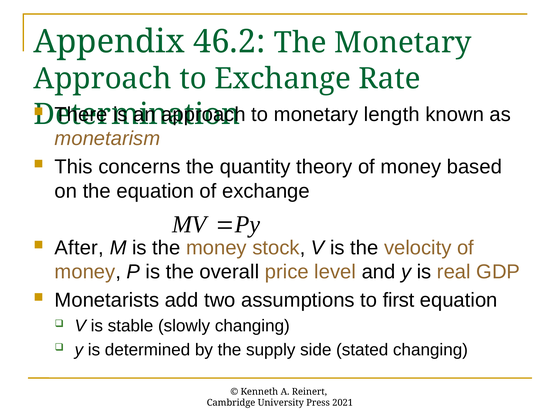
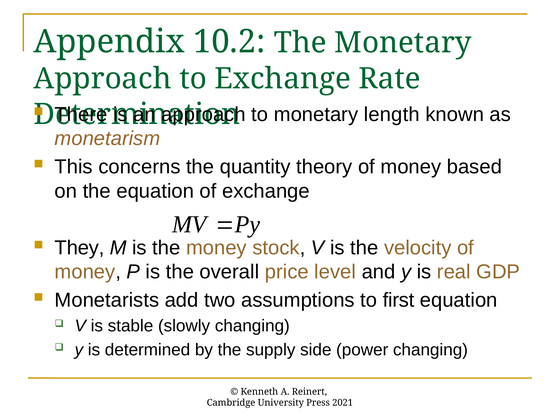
46.2: 46.2 -> 10.2 (229, 42)
After: After -> They (79, 248)
stated: stated -> power (362, 350)
